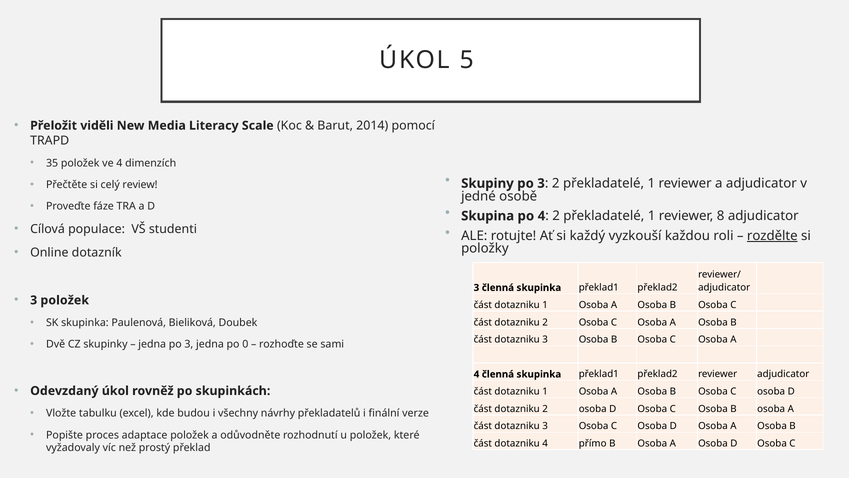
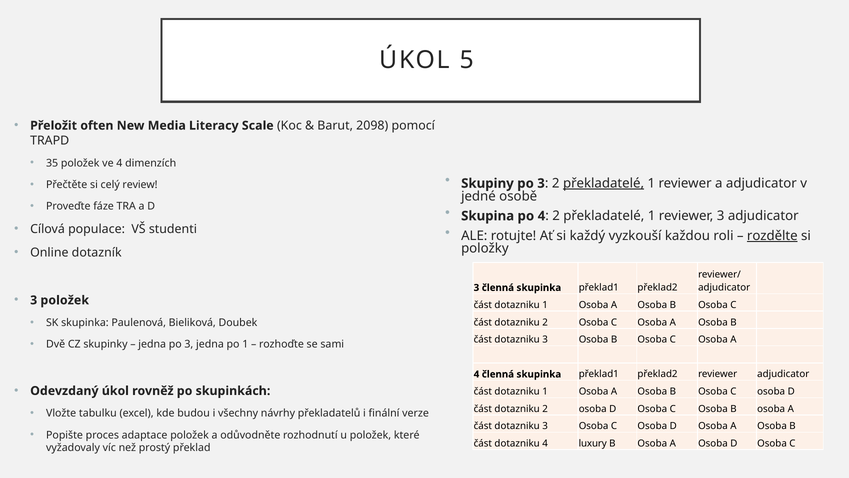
viděli: viděli -> often (97, 125)
2014: 2014 -> 2098 (372, 125)
překladatelé underline: none -> present (604, 183)
reviewer 8: 8 -> 3 (721, 216)
po 0: 0 -> 1 (245, 344)
přímo: přímo -> luxury (593, 443)
